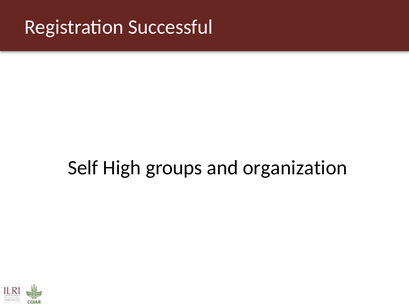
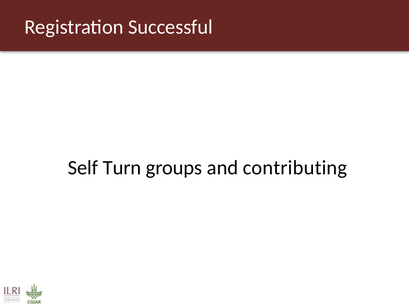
High: High -> Turn (122, 168)
organization: organization -> contributing (295, 168)
